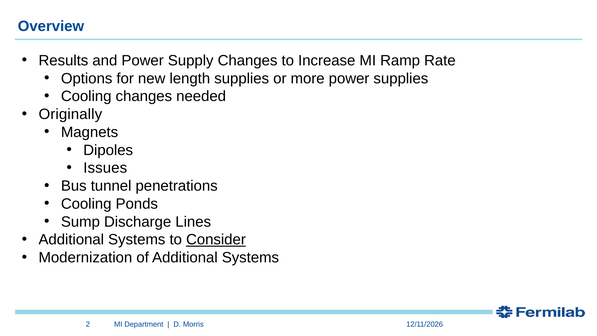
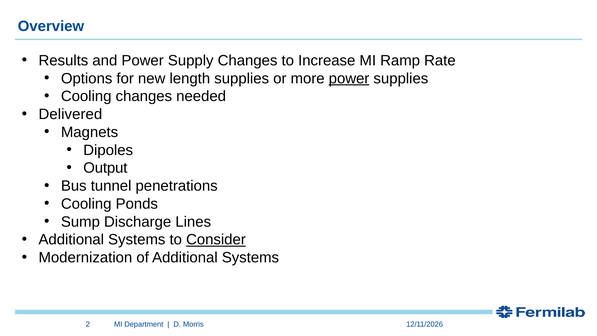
power underline: none -> present (349, 78)
Originally: Originally -> Delivered (70, 114)
Issues: Issues -> Output (105, 168)
